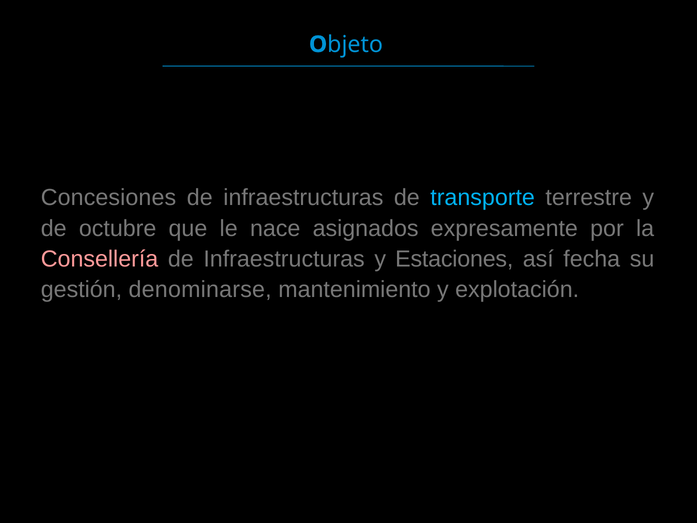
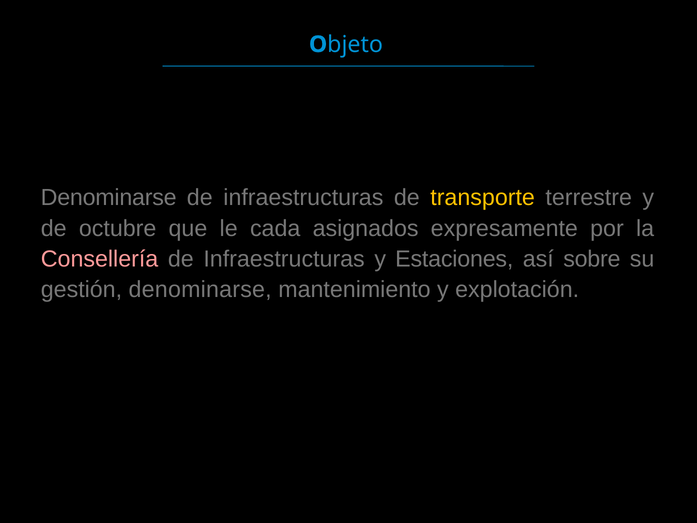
Concesiones: Concesiones -> Denominarse (109, 198)
transporte colour: light blue -> yellow (483, 198)
nace: nace -> cada (275, 228)
fecha: fecha -> sobre (592, 259)
